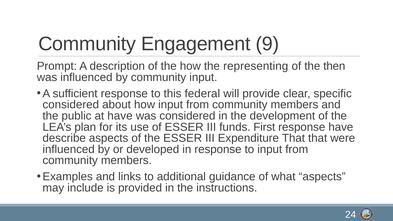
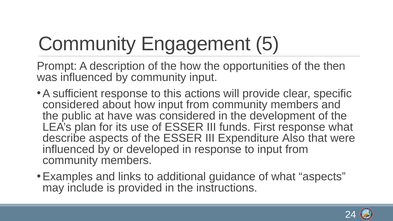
9: 9 -> 5 (267, 44)
representing: representing -> opportunities (256, 66)
federal: federal -> actions (202, 94)
response have: have -> what (341, 127)
Expenditure That: That -> Also (293, 138)
